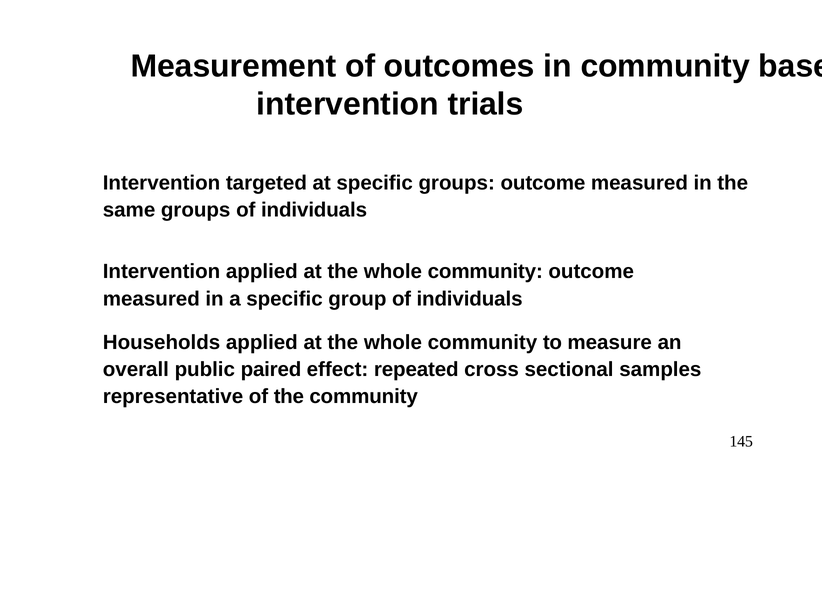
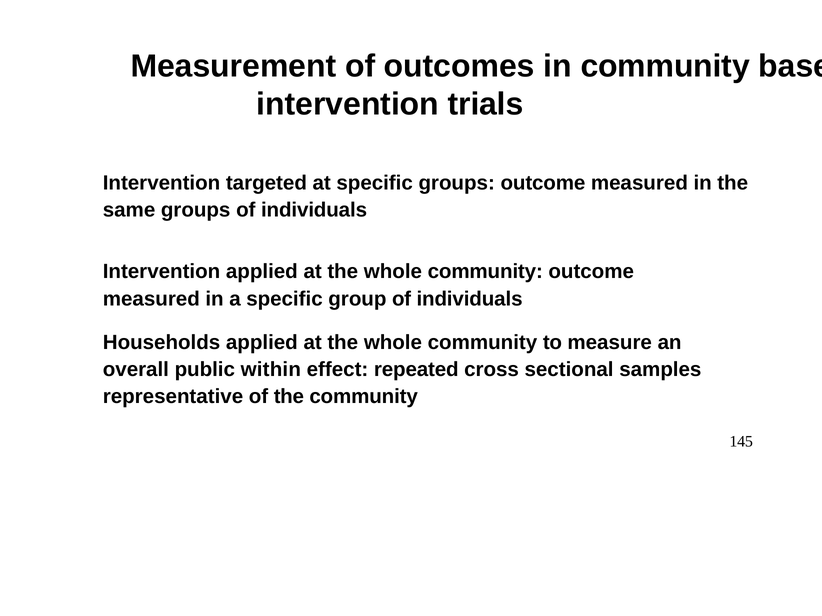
paired: paired -> within (271, 370)
